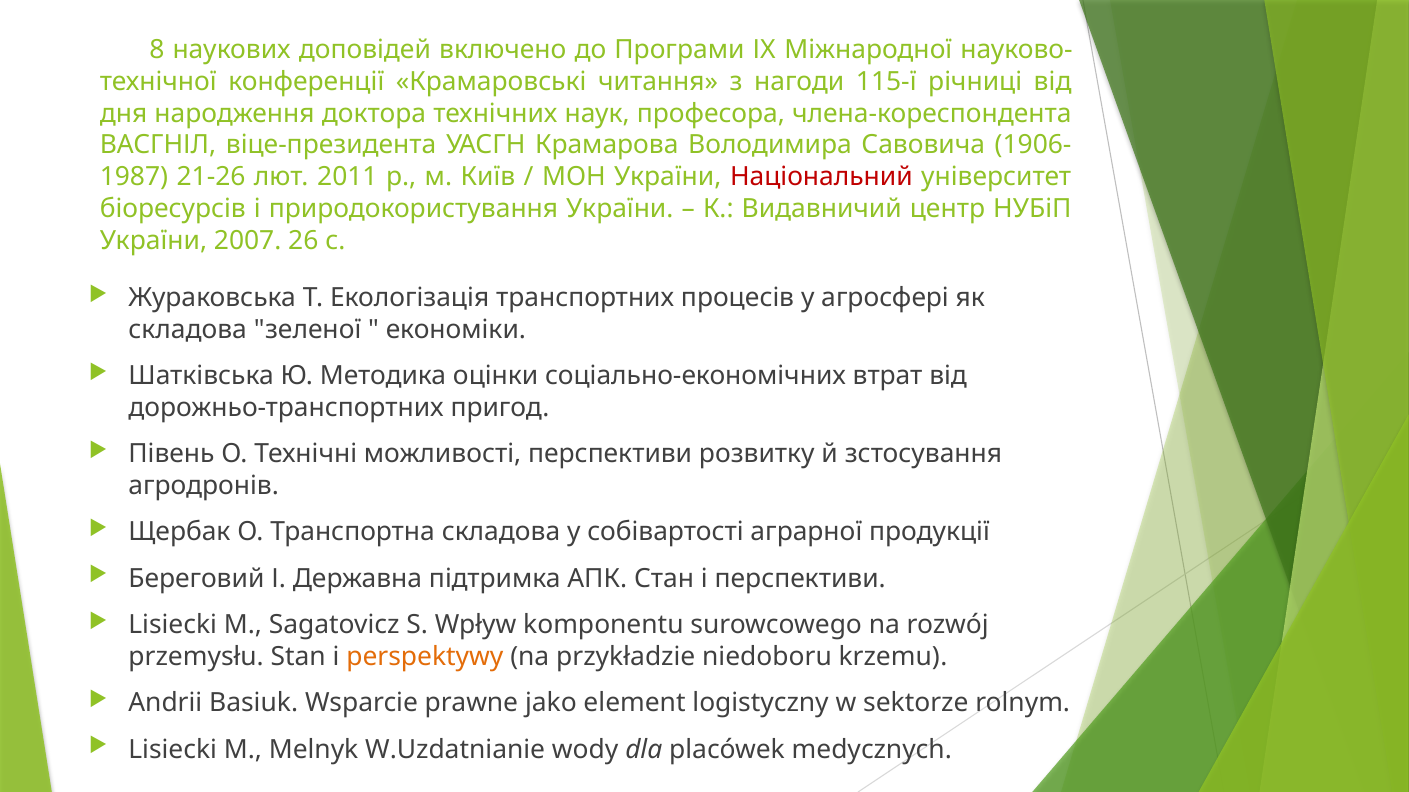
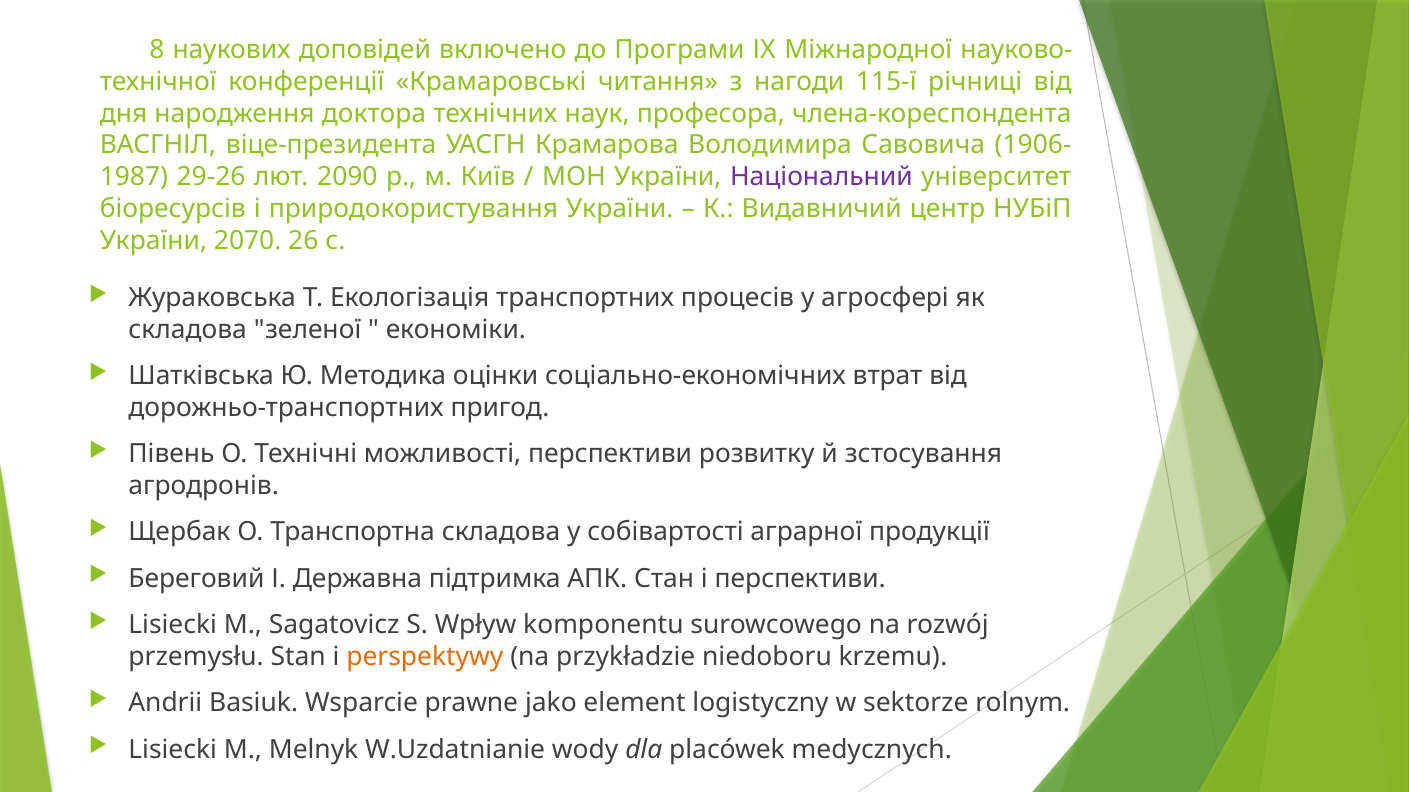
21-26: 21-26 -> 29-26 (211, 177)
2011: 2011 -> 2090 (347, 177)
Національний colour: red -> purple (821, 177)
2007: 2007 -> 2070 (248, 240)
